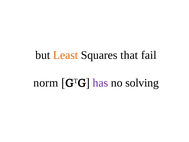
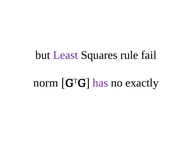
Least colour: orange -> purple (66, 55)
that: that -> rule (129, 55)
solving: solving -> exactly (142, 83)
